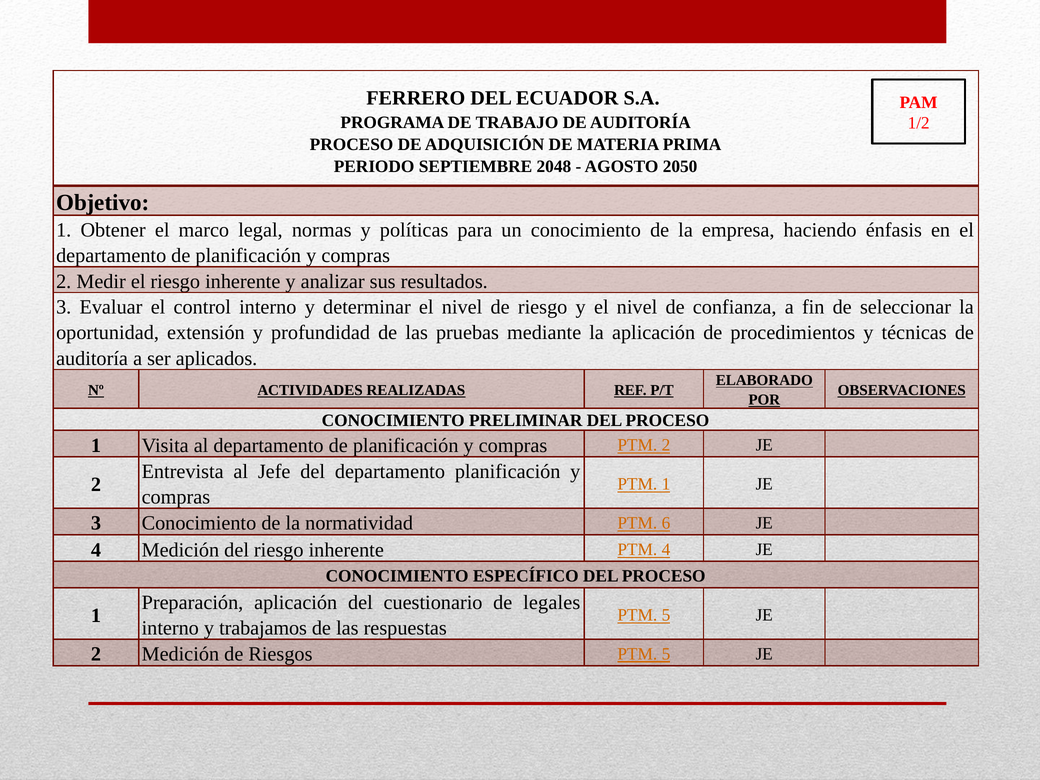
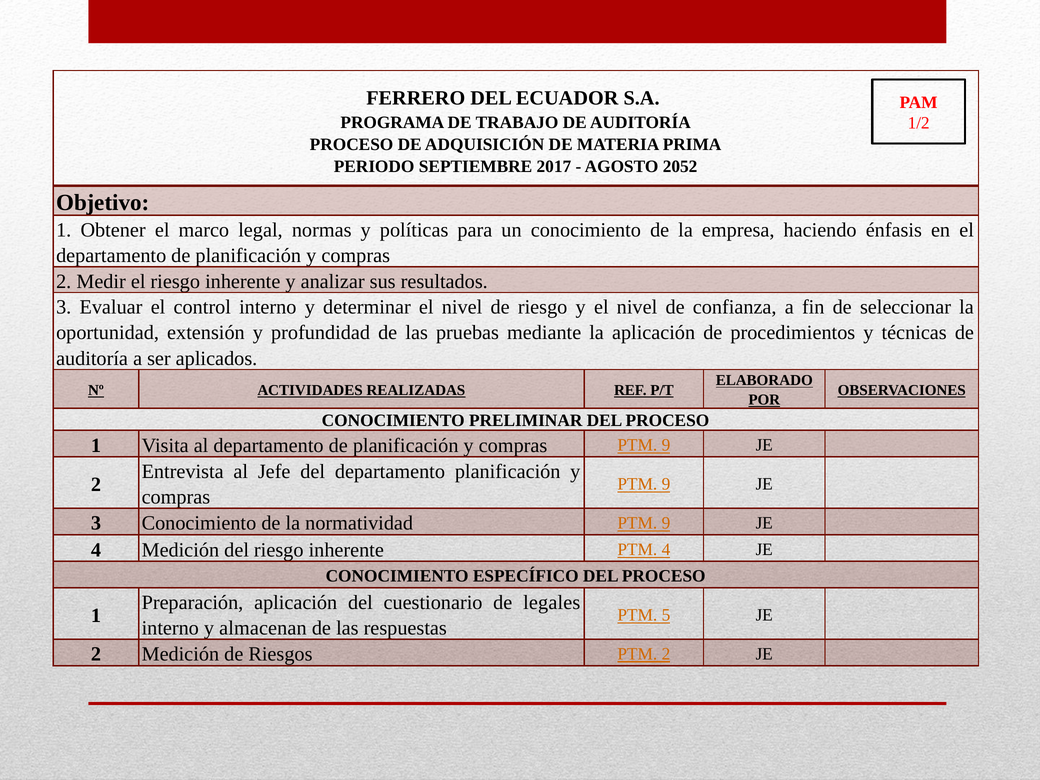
2048: 2048 -> 2017 (554, 167)
2050: 2050 -> 2052 (680, 167)
2: 2 -> 9 (666, 445)
1: 1 -> 9 (666, 484)
normatividad PTM 6: 6 -> 9 (666, 523)
trabajamos: trabajamos -> almacenan (263, 628)
Riesgos PTM 5: 5 -> 2 (666, 654)
